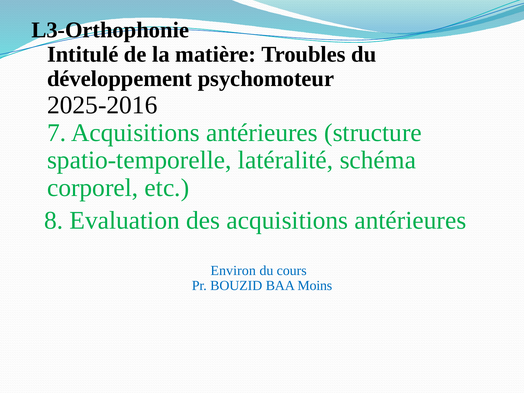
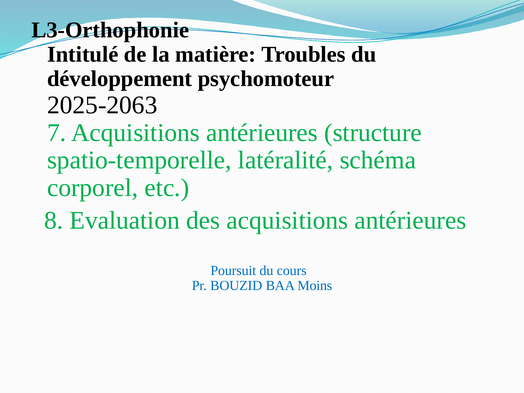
2025-2016: 2025-2016 -> 2025-2063 (102, 105)
Environ: Environ -> Poursuit (233, 271)
